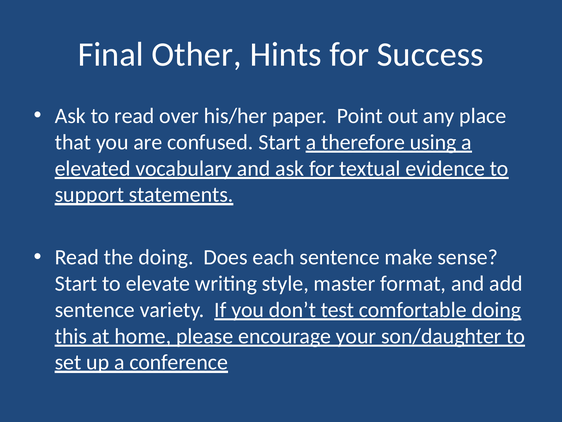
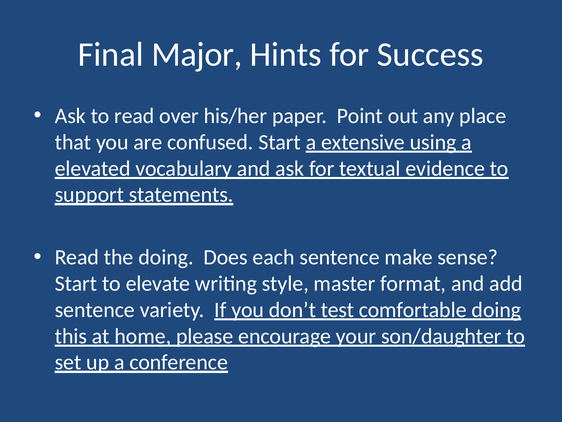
Other: Other -> Major (197, 54)
therefore: therefore -> extensive (363, 142)
